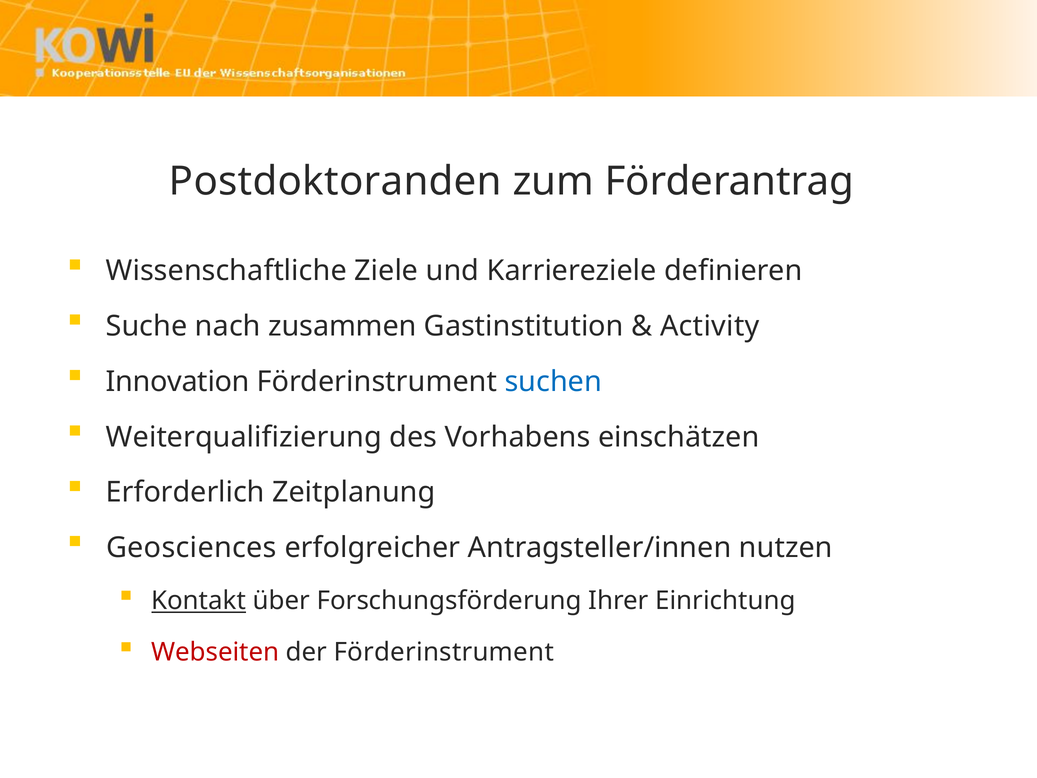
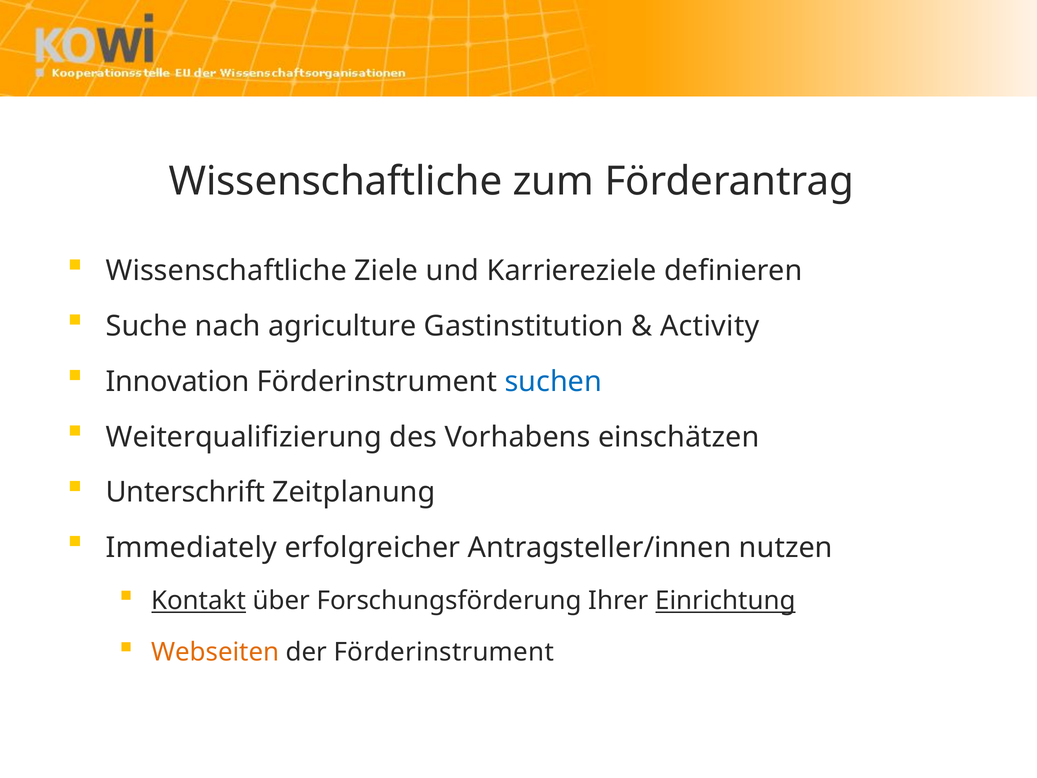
Postdoktoranden: Postdoktoranden -> Wissenschaftliche (336, 181)
zusammen: zusammen -> agriculture (342, 326)
Erforderlich: Erforderlich -> Unterschrift (185, 492)
Geosciences: Geosciences -> Immediately (192, 548)
Einrichtung underline: none -> present (726, 601)
Webseiten colour: red -> orange (215, 652)
